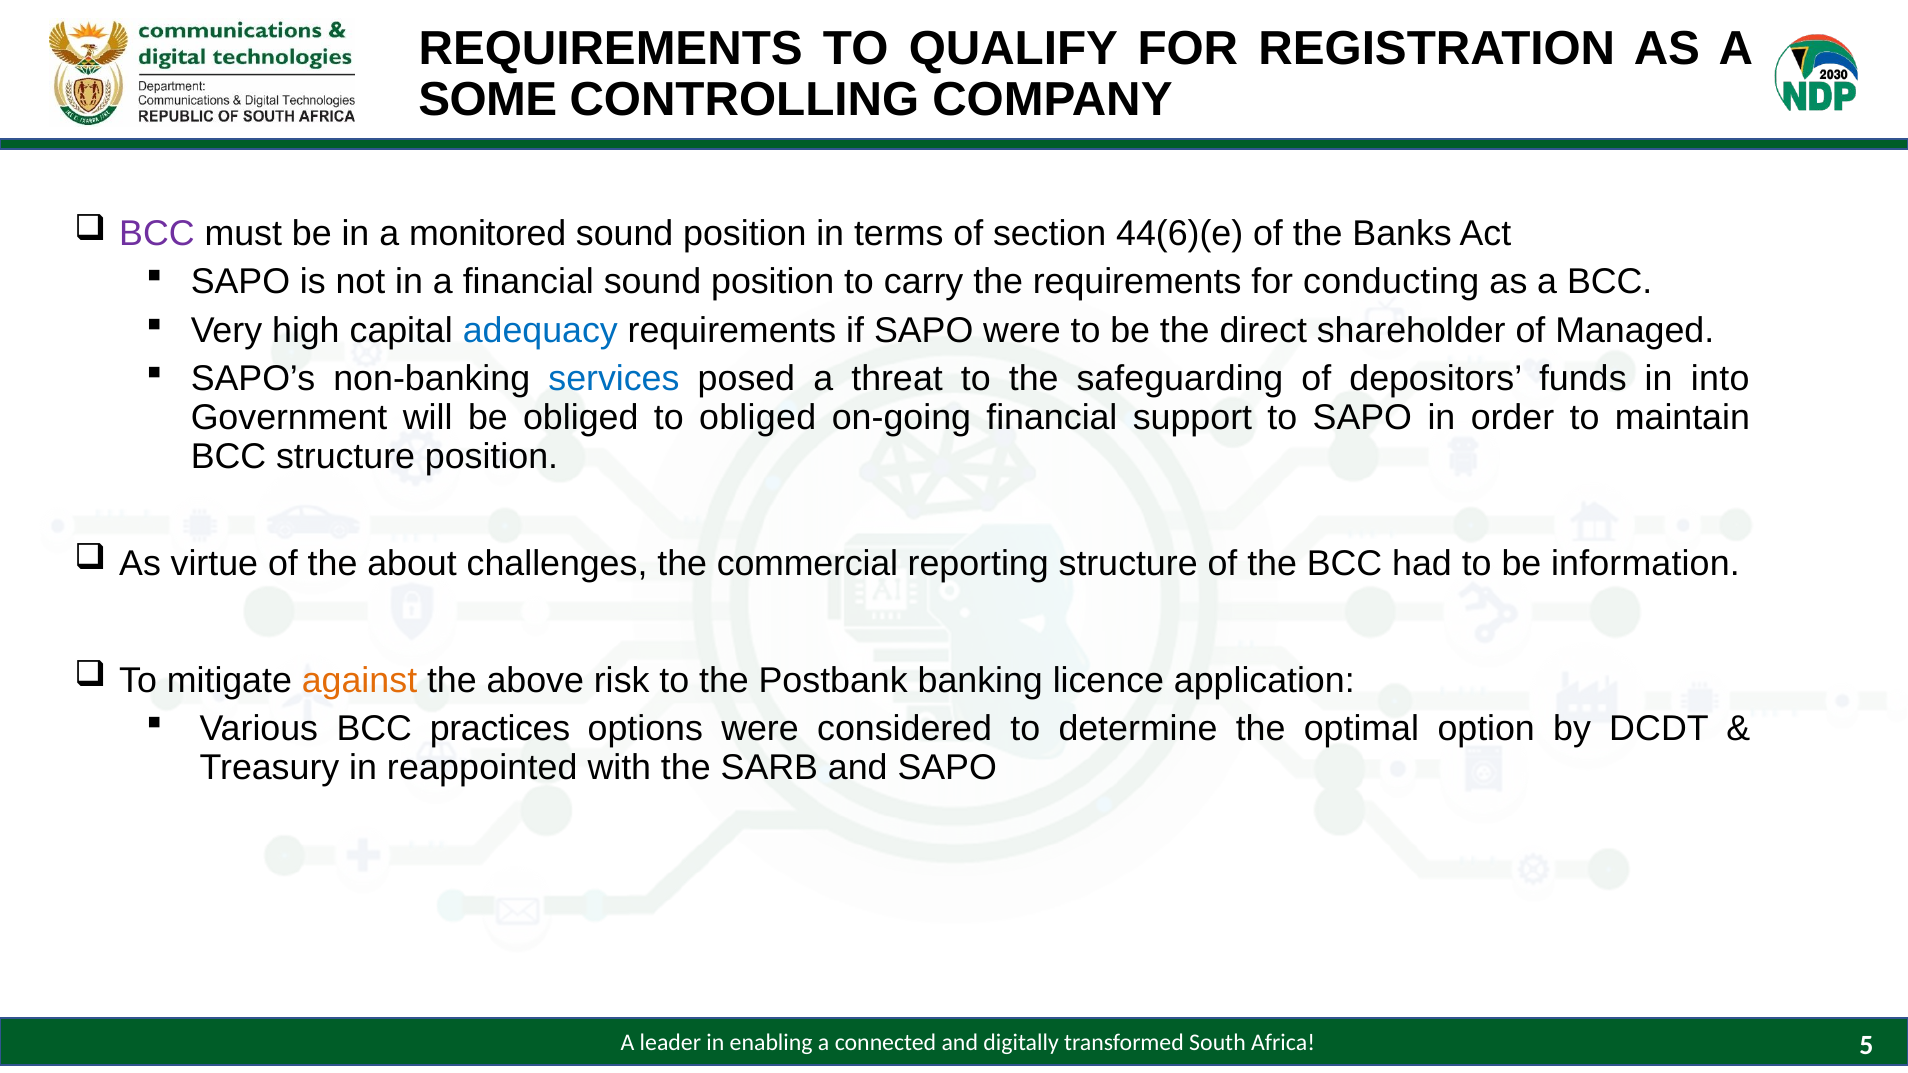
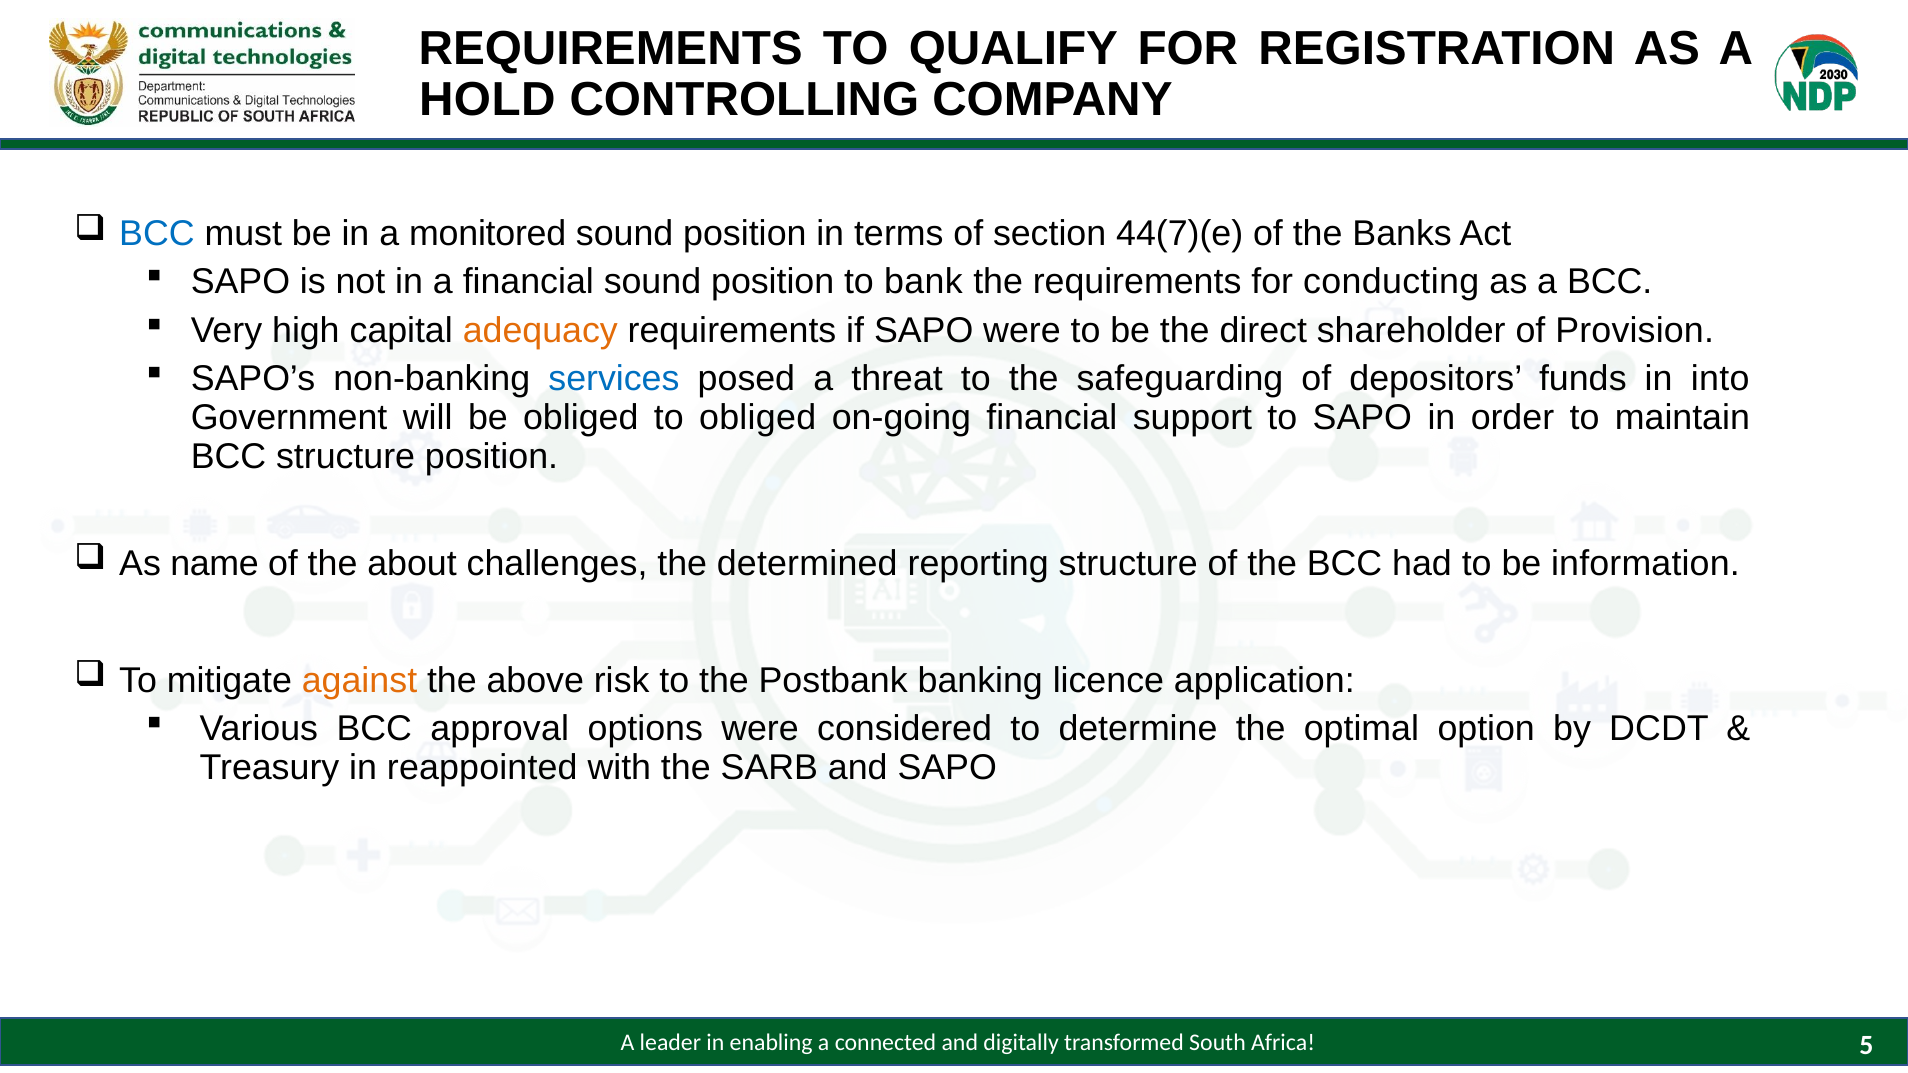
SOME: SOME -> HOLD (487, 100)
BCC colour: purple -> blue (157, 234)
44(6)(e: 44(6)(e -> 44(7)(e (1180, 234)
carry: carry -> bank (923, 282)
adequacy colour: blue -> orange (540, 331)
Managed: Managed -> Provision (1635, 331)
virtue: virtue -> name (215, 564)
commercial: commercial -> determined (807, 564)
practices: practices -> approval (500, 729)
